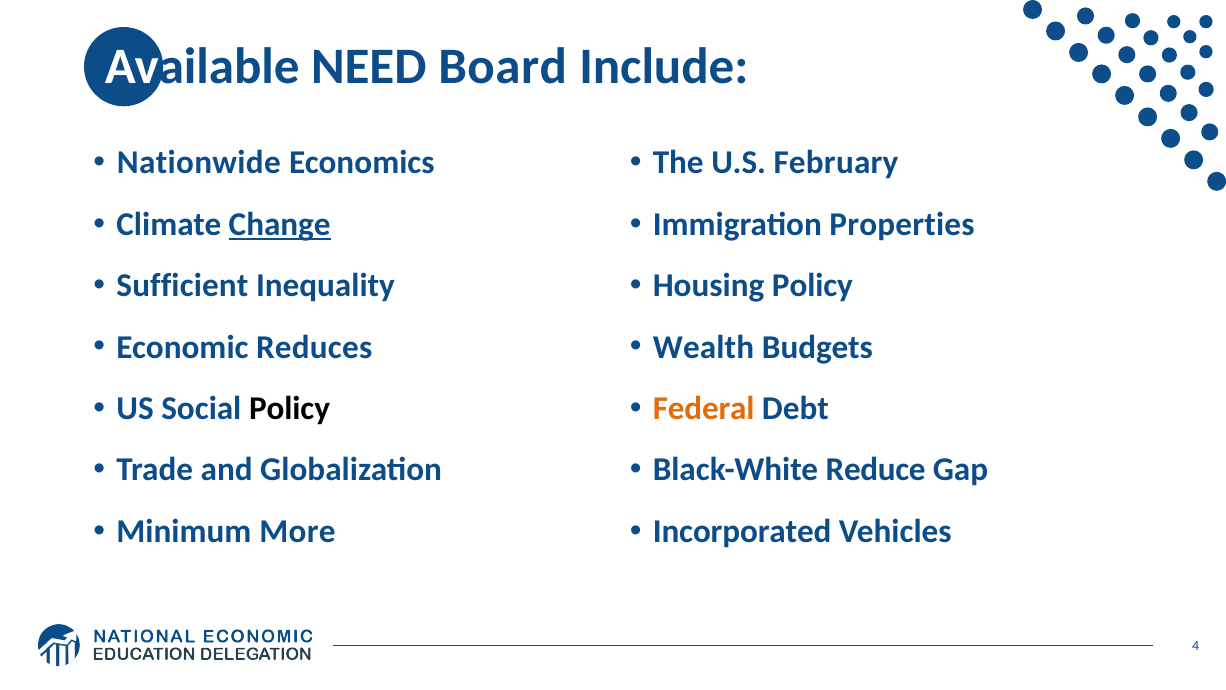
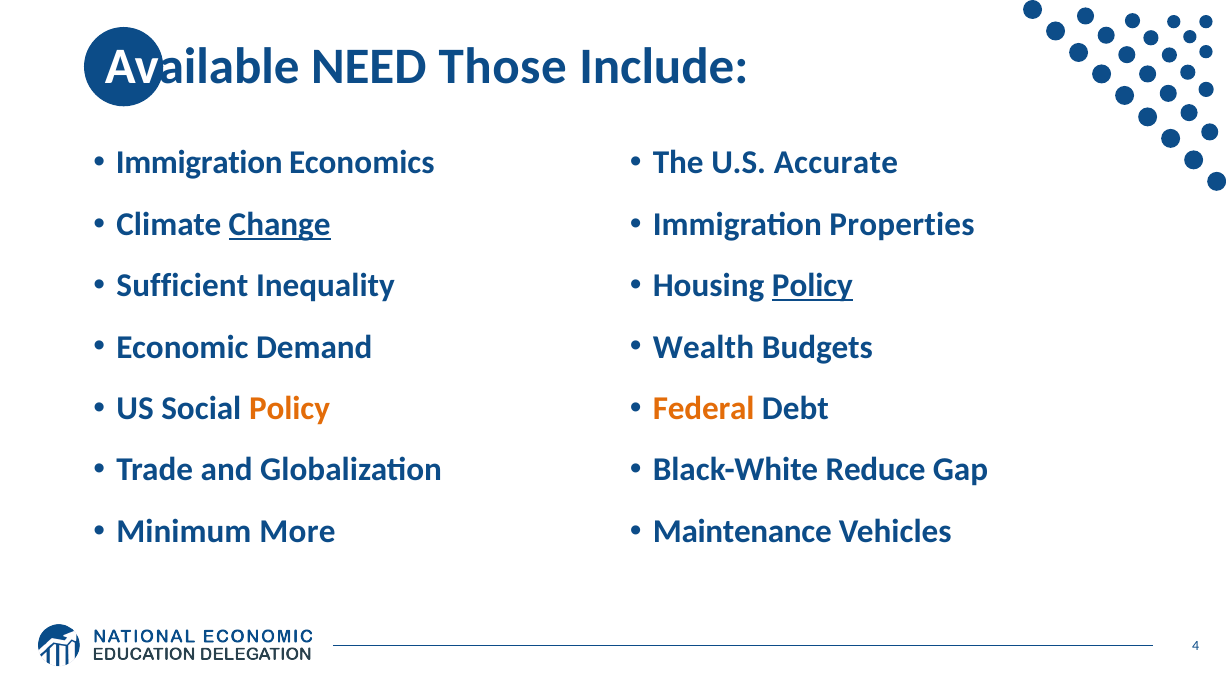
Board: Board -> Those (503, 66)
Nationwide: Nationwide -> Immigration (199, 163)
February: February -> Accurate (836, 163)
Policy underline: none -> present (812, 286)
Reduces: Reduces -> Demand (314, 347)
Policy colour: black -> orange (289, 408)
Incorporated: Incorporated -> Maintenance (742, 531)
